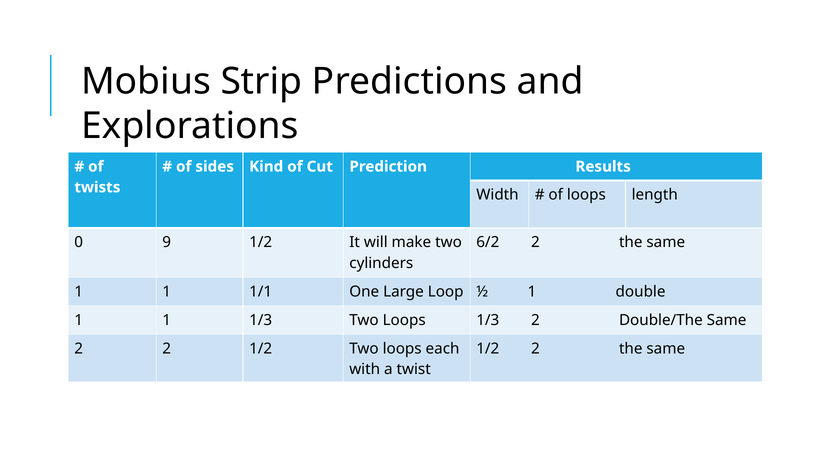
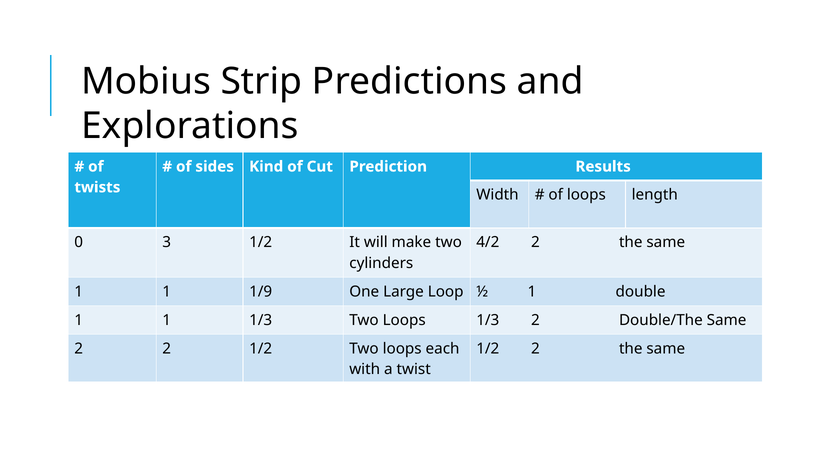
9: 9 -> 3 (167, 242)
6/2: 6/2 -> 4/2 (488, 242)
1/1: 1/1 -> 1/9 (261, 292)
